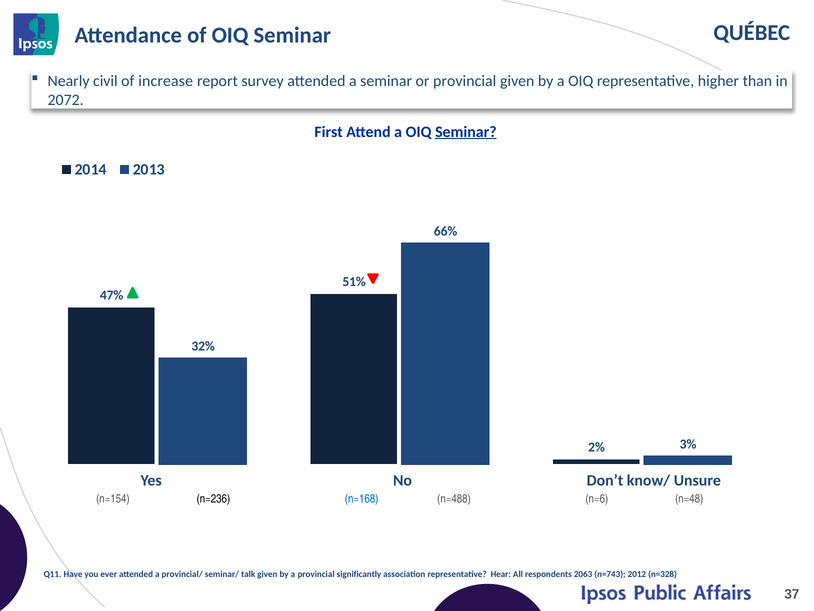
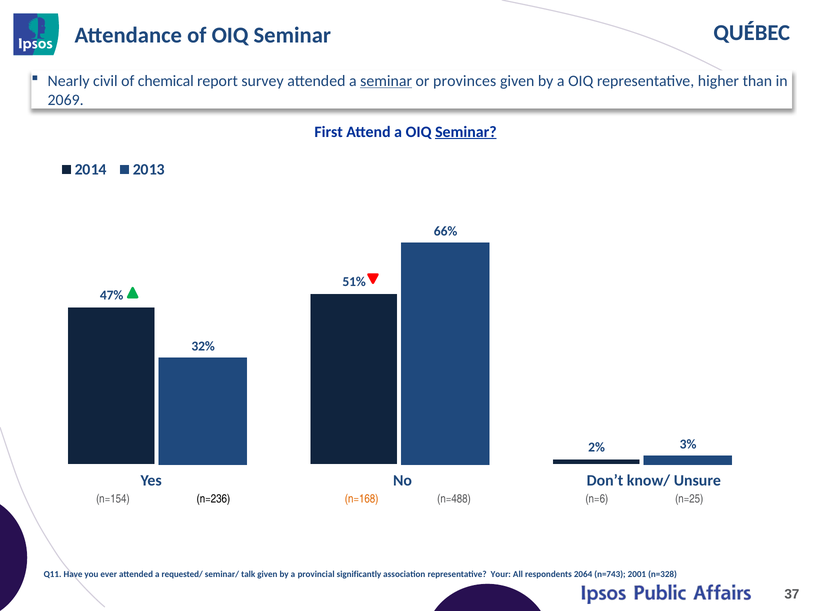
increase: increase -> chemical (166, 81)
seminar underline: none -> present (386, 81)
or provincial: provincial -> provinces (465, 81)
2072: 2072 -> 2069 (66, 100)
n=168 colour: blue -> orange (362, 498)
n=48: n=48 -> n=25 (689, 498)
provincial/: provincial/ -> requested/ (182, 574)
Hear: Hear -> Your (501, 574)
2063: 2063 -> 2064 (583, 574)
2012: 2012 -> 2001 (637, 574)
